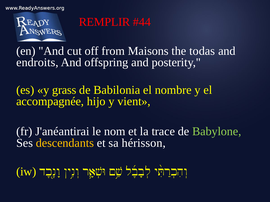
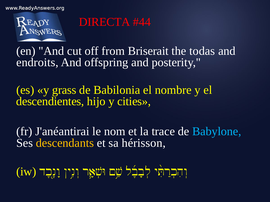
REMPLIR: REMPLIR -> DIRECTA (105, 22)
Maisons: Maisons -> Briserait (148, 51)
accompagnée: accompagnée -> descendientes (50, 102)
vient: vient -> cities (134, 102)
Babylone colour: light green -> light blue (217, 132)
